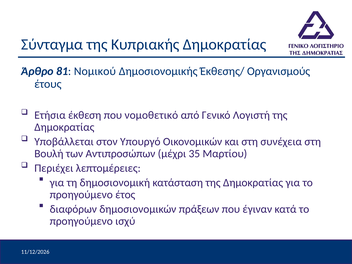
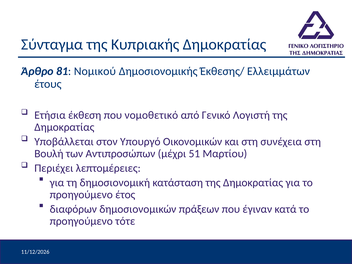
Οργανισμούς: Οργανισμούς -> Ελλειμμάτων (278, 71)
35: 35 -> 51 (194, 154)
ισχύ: ισχύ -> τότε (125, 221)
